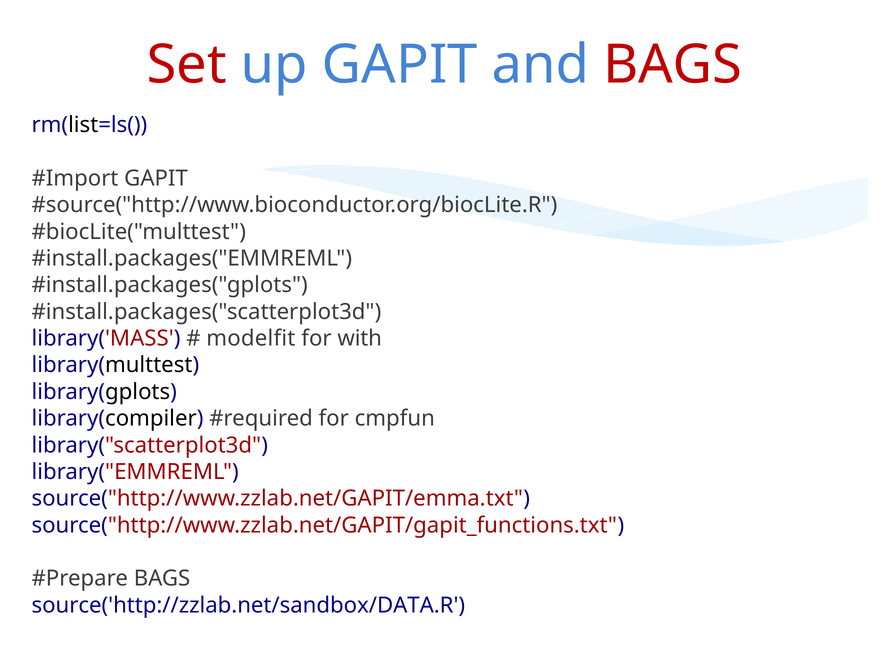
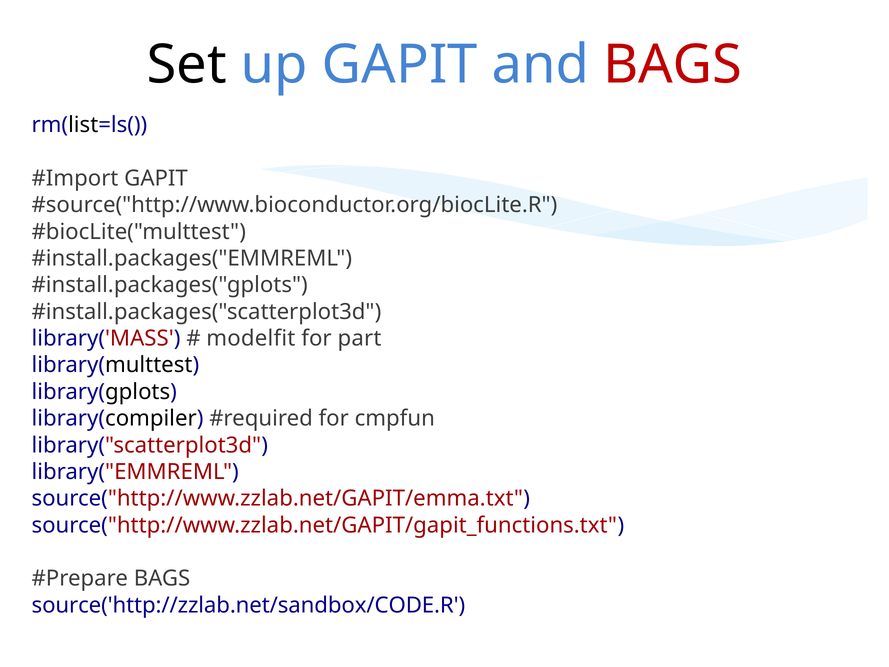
Set colour: red -> black (187, 65)
with: with -> part (360, 338)
source('http://zzlab.net/sandbox/DATA.R: source('http://zzlab.net/sandbox/DATA.R -> source('http://zzlab.net/sandbox/CODE.R (248, 605)
